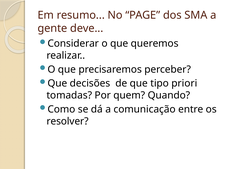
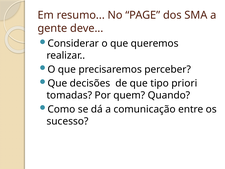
resolver: resolver -> sucesso (67, 121)
